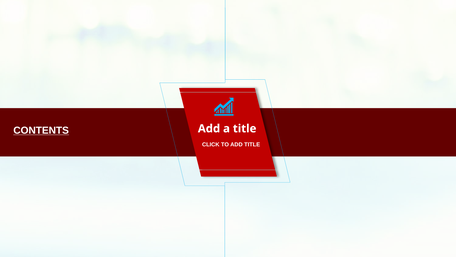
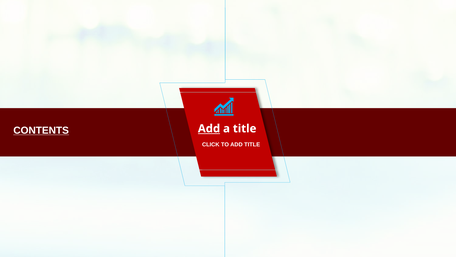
Add underline: none -> present (209, 128)
